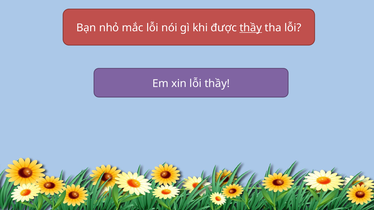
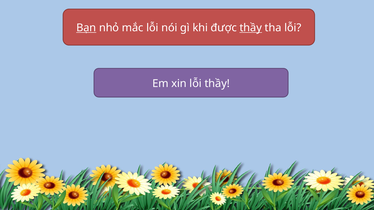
Bạn underline: none -> present (86, 28)
